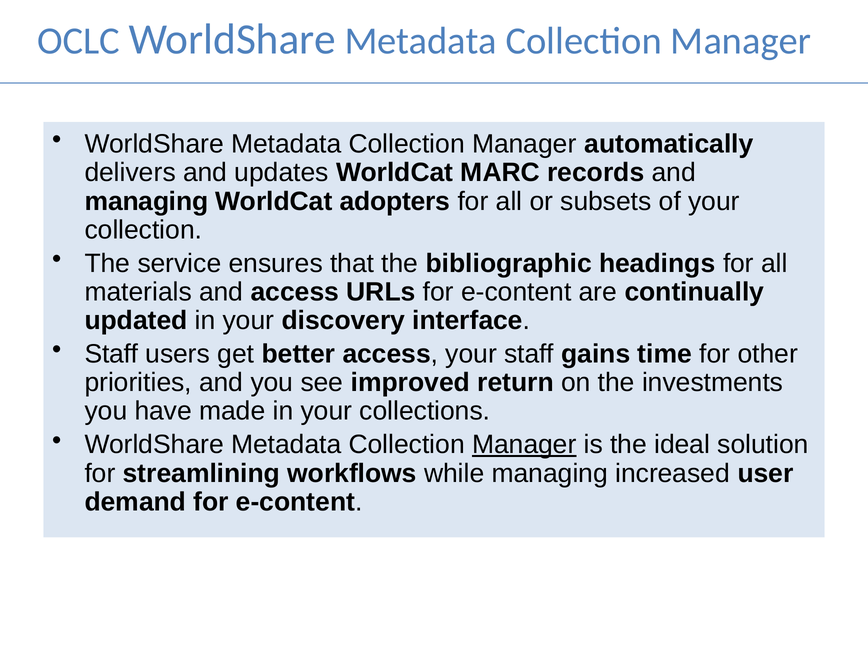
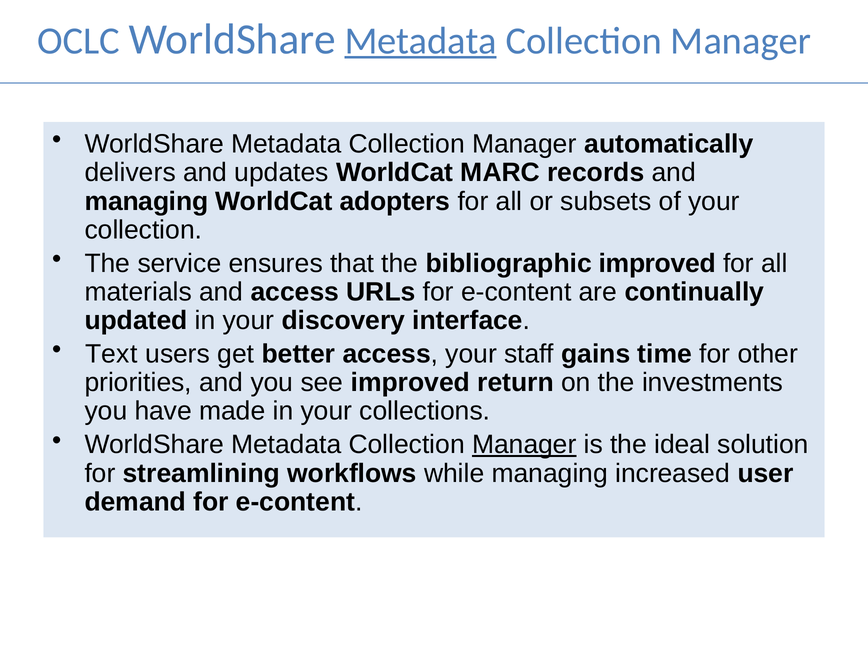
Metadata underline: none -> present (421, 41)
bibliographic headings: headings -> improved (657, 263)
Staff: Staff -> Text (111, 354)
